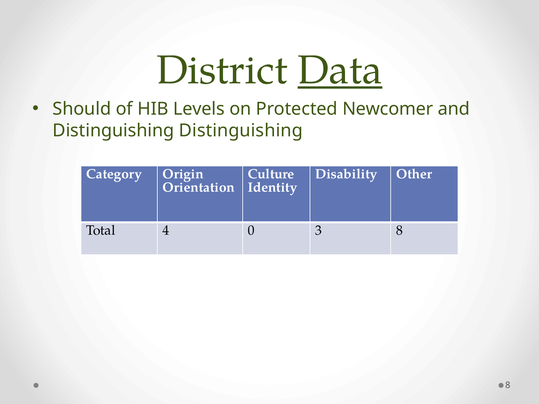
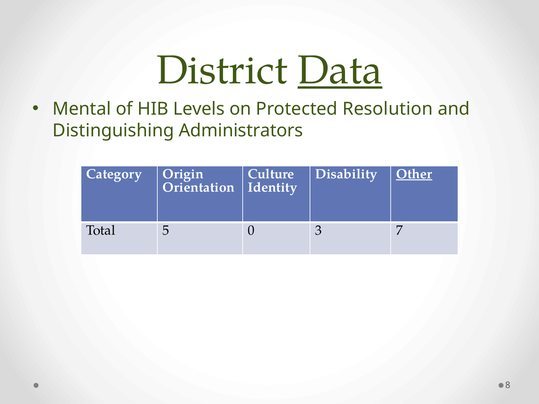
Should: Should -> Mental (82, 109)
Newcomer: Newcomer -> Resolution (388, 109)
Distinguishing Distinguishing: Distinguishing -> Administrators (241, 131)
Other underline: none -> present (414, 174)
4: 4 -> 5 (166, 230)
3 8: 8 -> 7 (400, 230)
